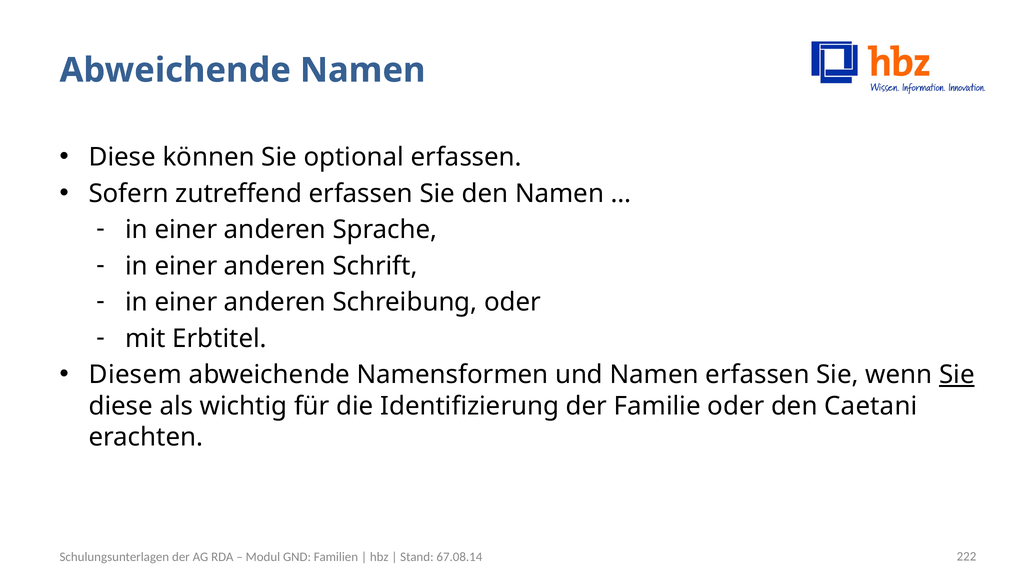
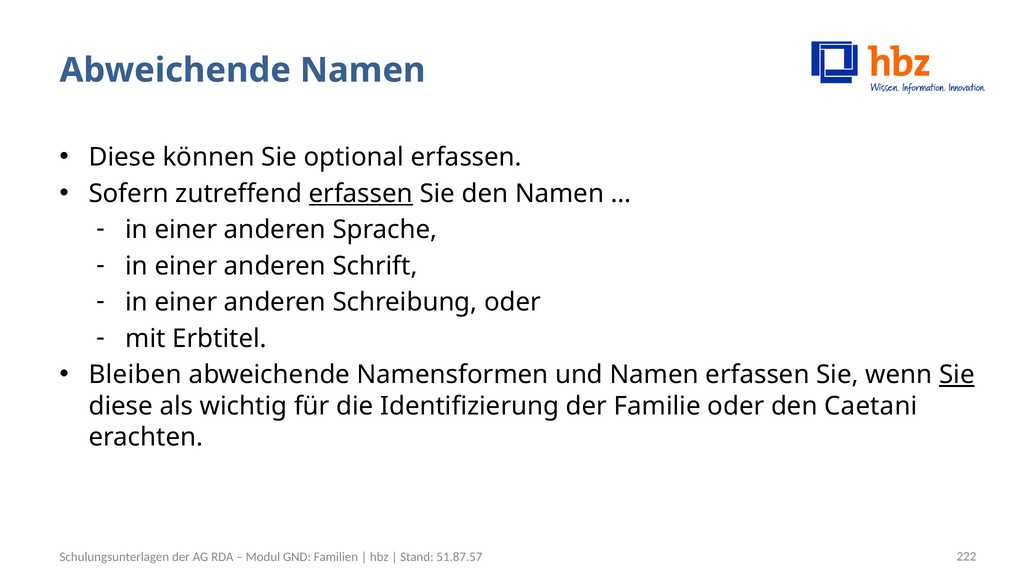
erfassen underline: none -> present (361, 193)
Diesem: Diesem -> Bleiben (135, 375)
67.08.14: 67.08.14 -> 51.87.57 (459, 557)
